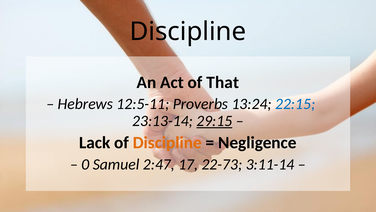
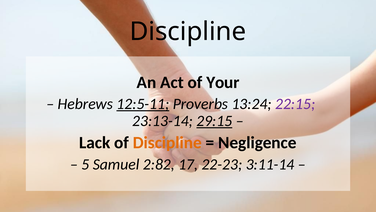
That: That -> Your (223, 82)
12:5-11 underline: none -> present (143, 104)
22:15 colour: blue -> purple (295, 104)
0: 0 -> 5 (85, 164)
2:47: 2:47 -> 2:82 (159, 164)
22-73: 22-73 -> 22-23 (222, 164)
